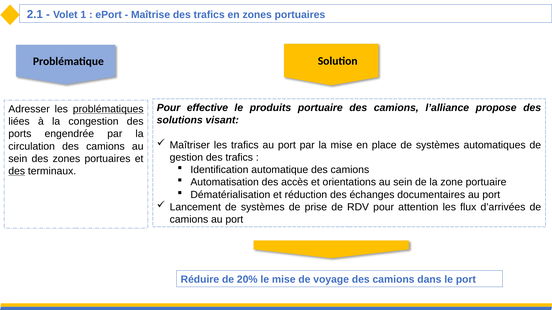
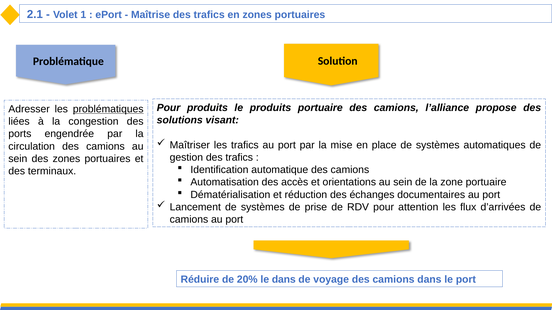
Pour effective: effective -> produits (207, 108)
des underline: present -> none (17, 171)
le mise: mise -> dans (284, 280)
